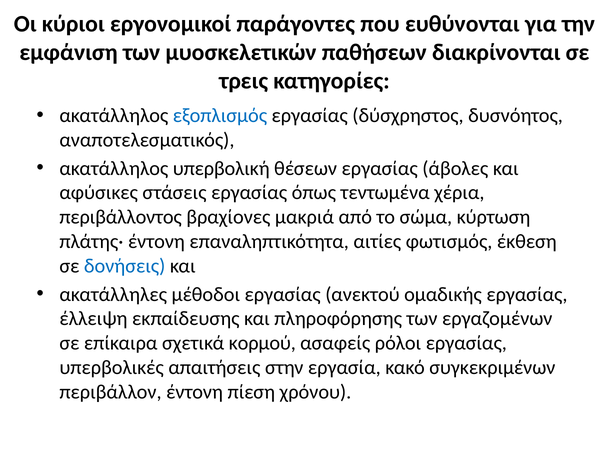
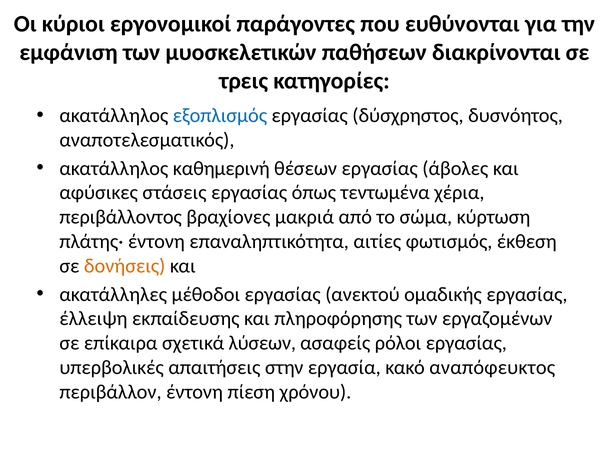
υπερβολική: υπερβολική -> καθημερινή (221, 168)
δονήσεις colour: blue -> orange (125, 266)
κορμού: κορμού -> λύσεων (262, 343)
συγκεκριμένων: συγκεκριμένων -> αναπόφευκτος (492, 367)
